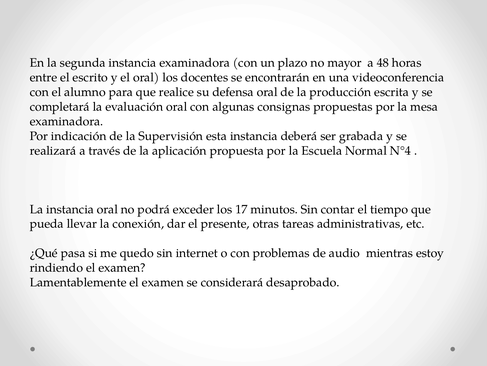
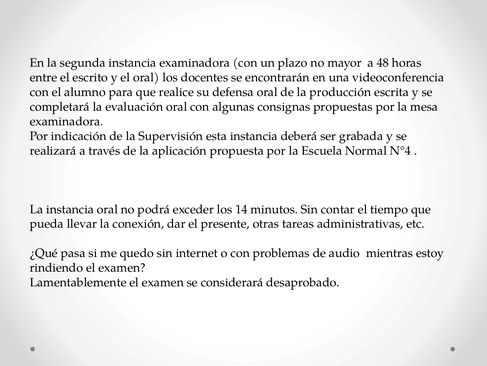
17: 17 -> 14 (241, 209)
